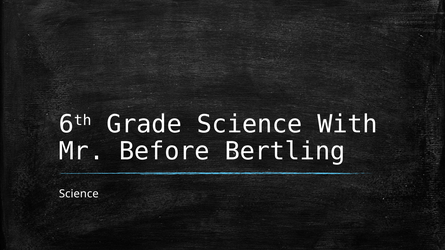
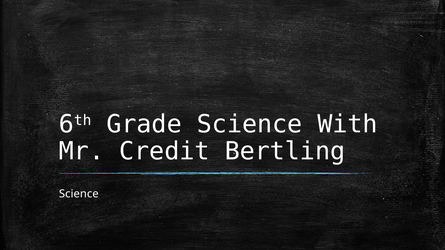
Before: Before -> Credit (164, 152)
